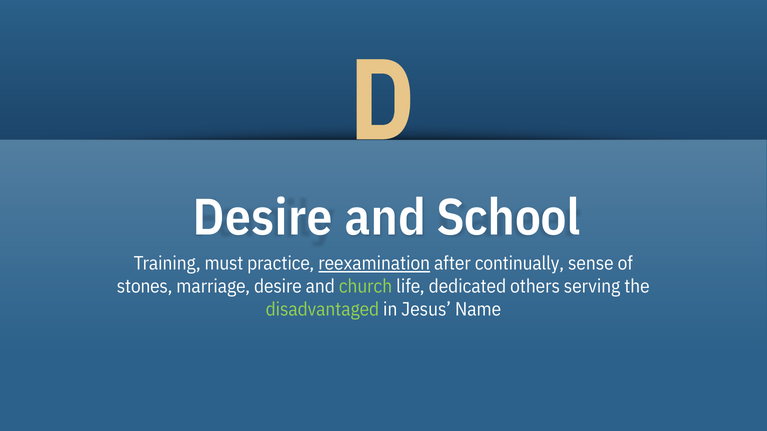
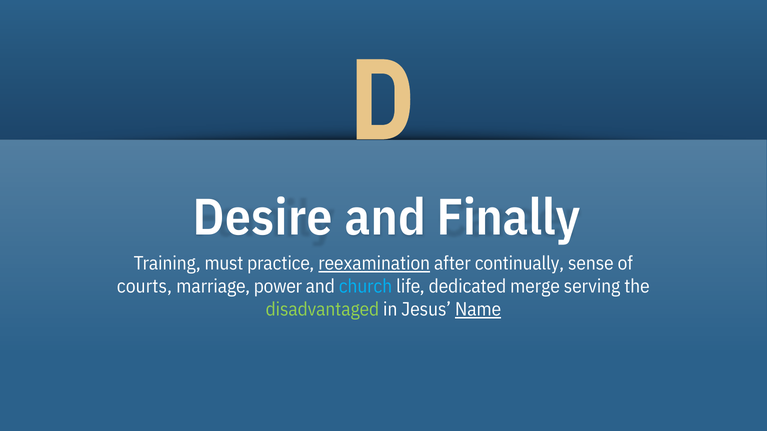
School: School -> Finally (508, 218)
stones: stones -> courts (144, 287)
marriage desire: desire -> power (278, 287)
church colour: light green -> light blue (366, 287)
others: others -> merge (535, 287)
Name underline: none -> present (478, 310)
